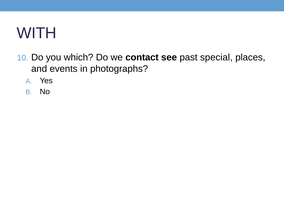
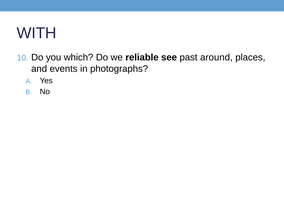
contact: contact -> reliable (142, 57)
special: special -> around (216, 57)
